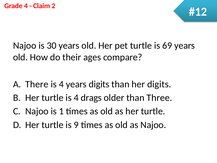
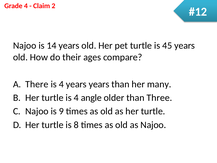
30: 30 -> 14 (52, 46)
69: 69 -> 45 (167, 46)
years digits: digits -> years (99, 84)
her digits: digits -> many (159, 84)
drags: drags -> angle (91, 98)
1: 1 -> 9 (61, 111)
9: 9 -> 8 (76, 125)
